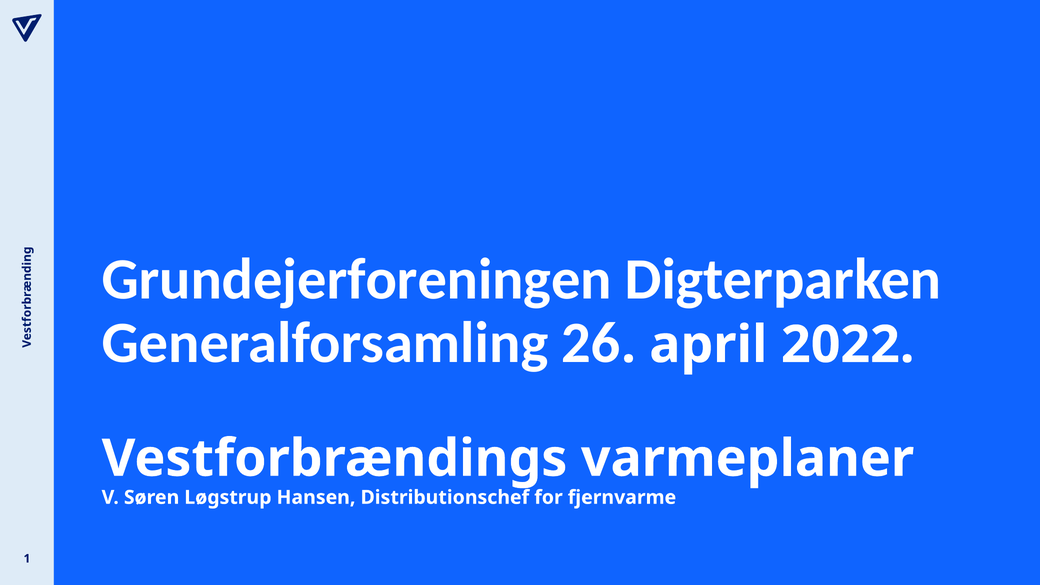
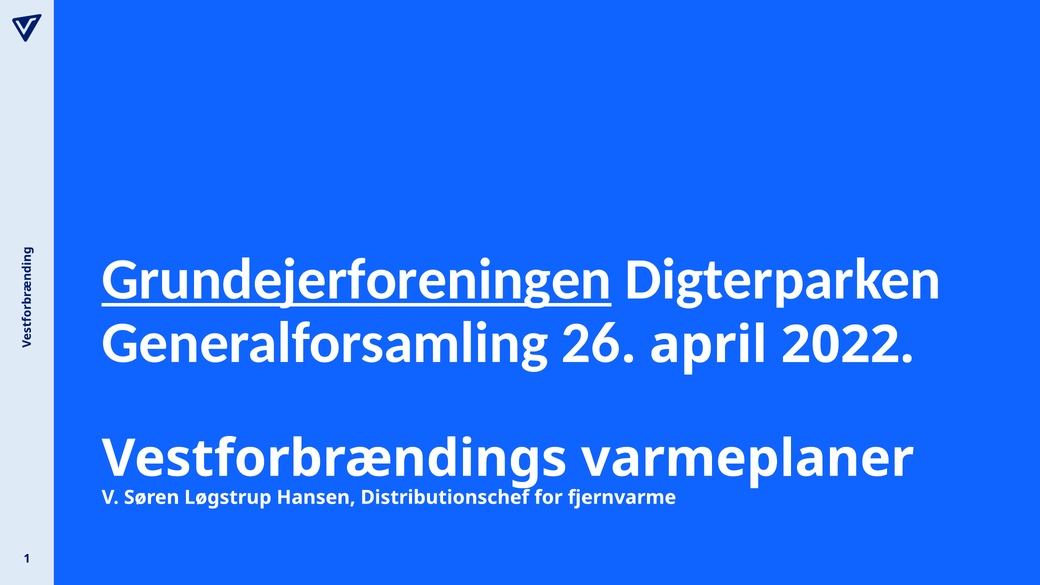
Grundejerforeningen underline: none -> present (357, 280)
